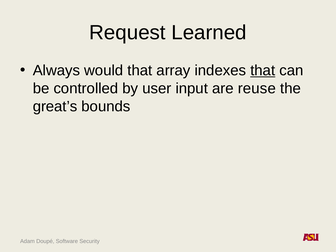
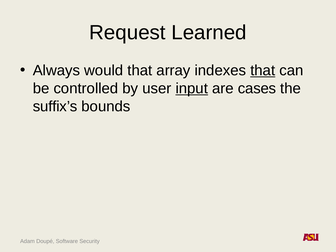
input underline: none -> present (192, 88)
reuse: reuse -> cases (257, 88)
great’s: great’s -> suffix’s (55, 106)
